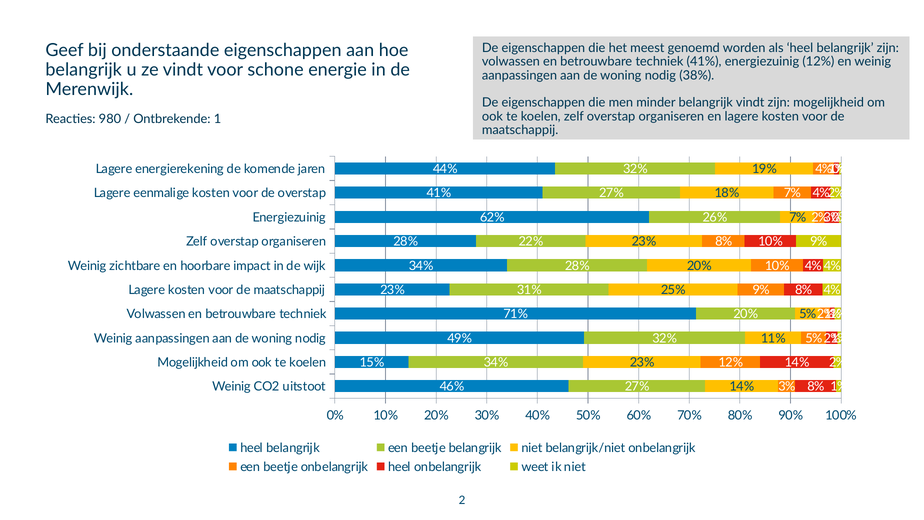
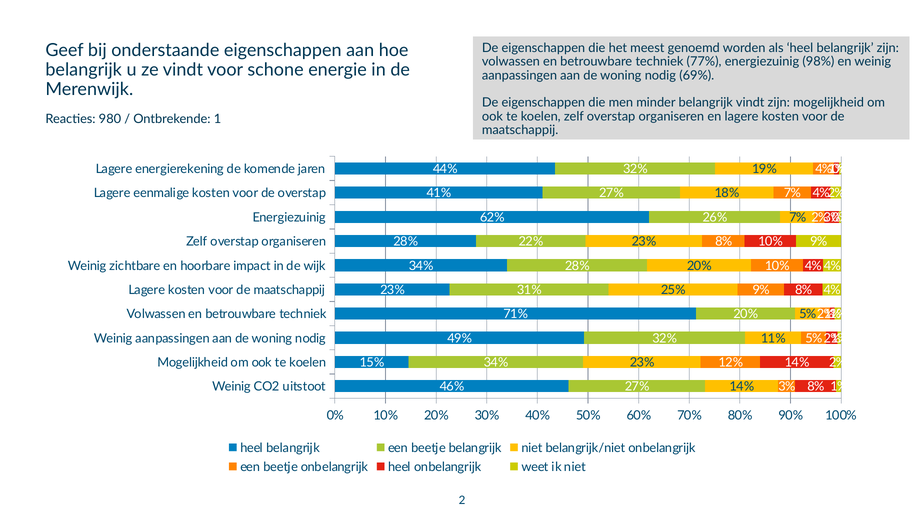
techniek 41%: 41% -> 77% (704, 62)
energiezuinig 12%: 12% -> 98% (818, 62)
38%: 38% -> 69% (697, 76)
